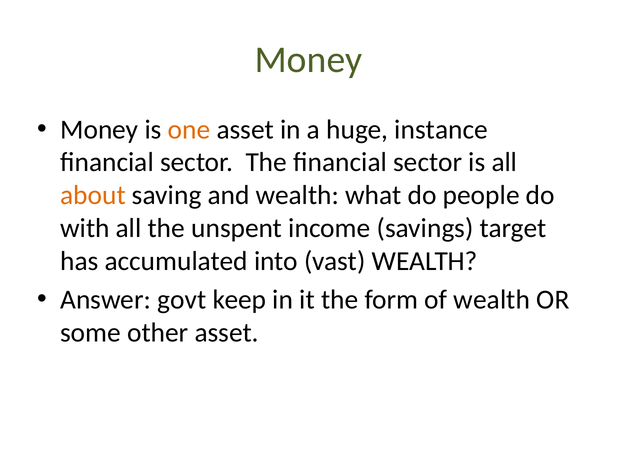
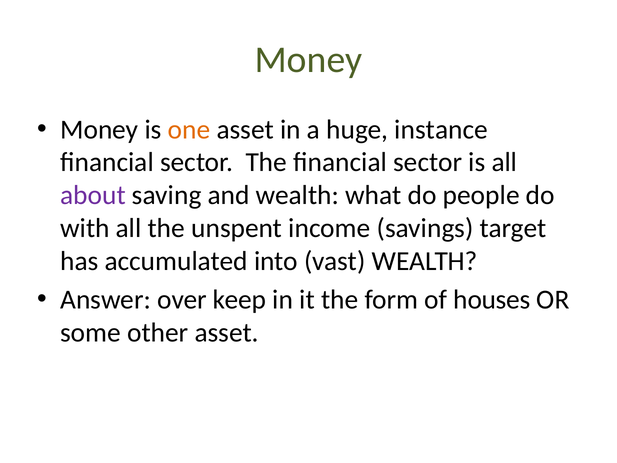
about colour: orange -> purple (93, 195)
govt: govt -> over (182, 299)
of wealth: wealth -> houses (492, 299)
